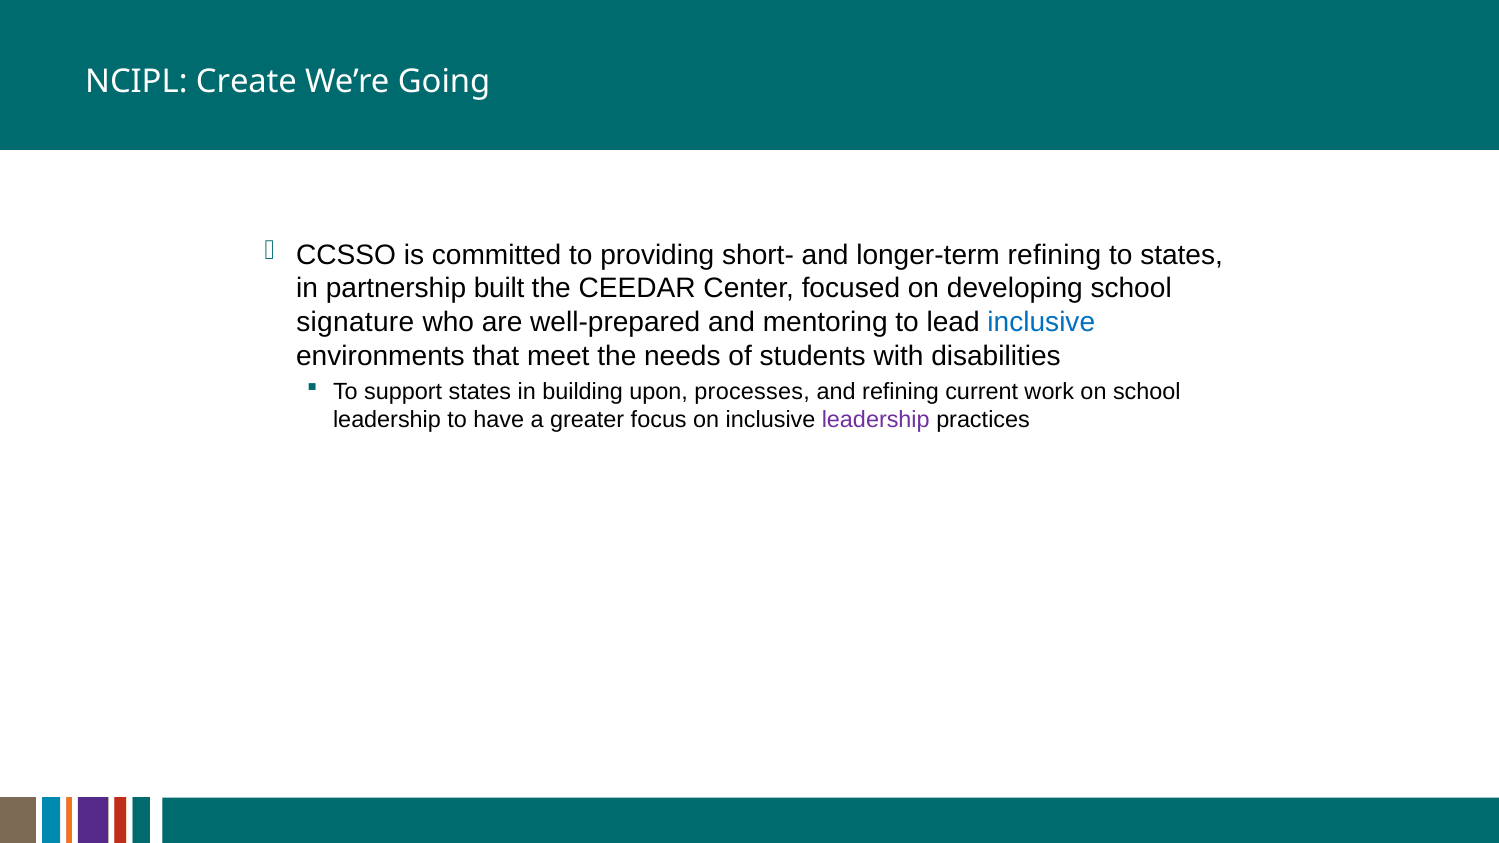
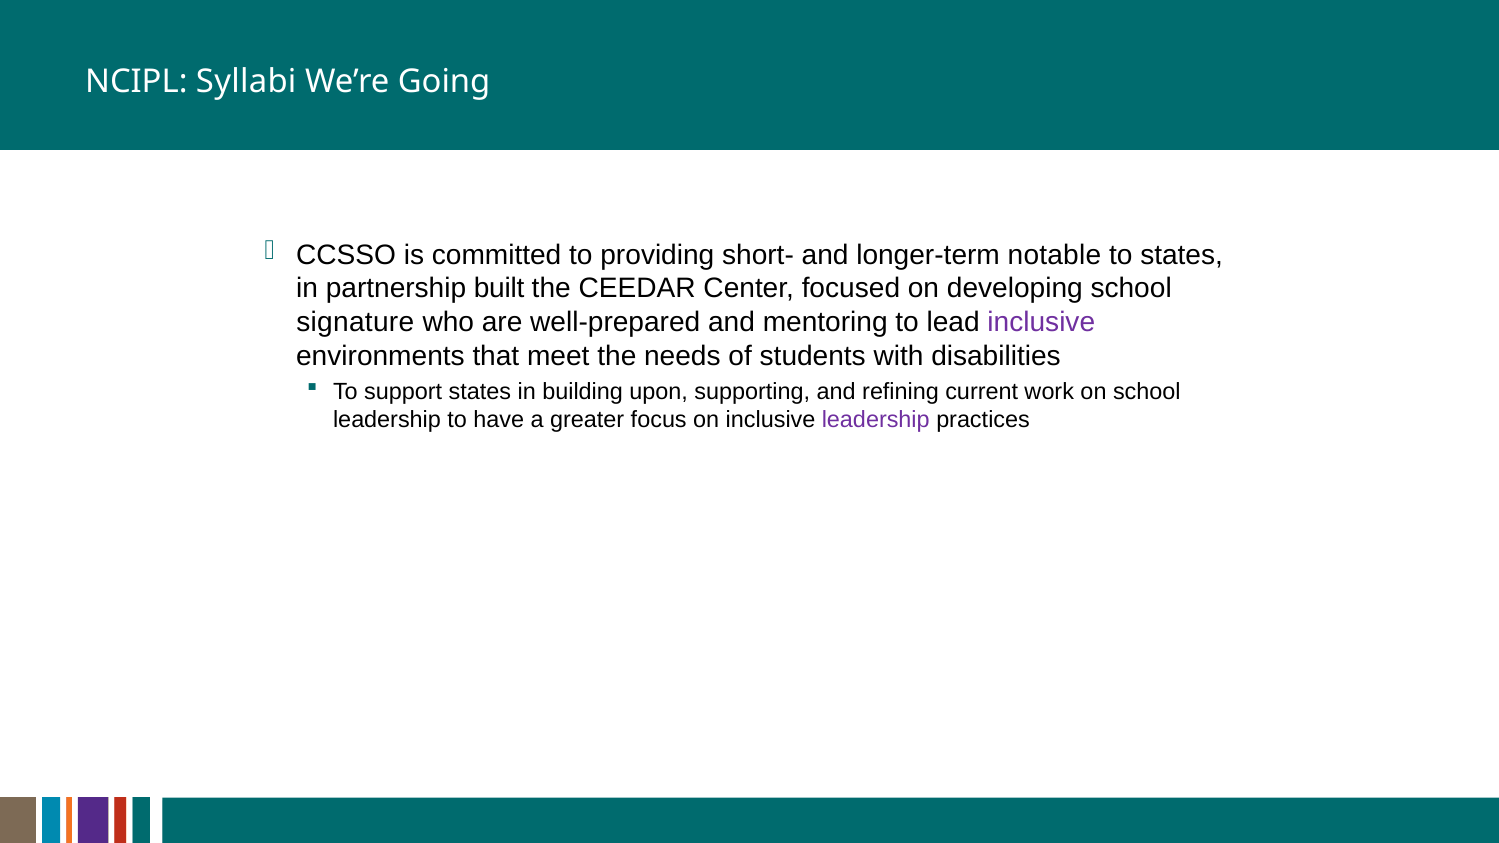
Create: Create -> Syllabi (246, 82)
longer-term refining: refining -> notable (1054, 255)
inclusive colour: blue -> purple (1041, 323)
processes: processes -> supporting (752, 392)
